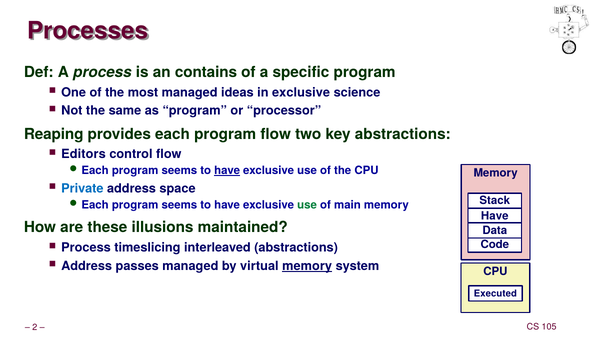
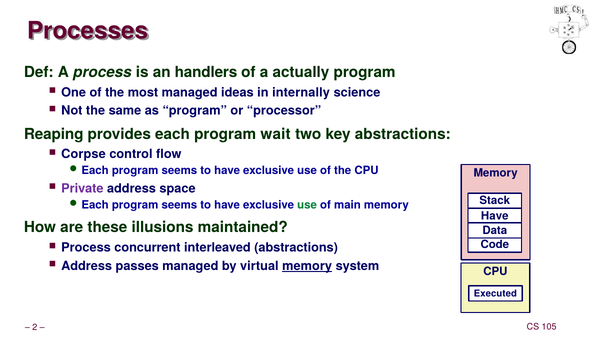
contains: contains -> handlers (206, 72)
specific: specific -> actually (301, 72)
in exclusive: exclusive -> internally (301, 93)
program flow: flow -> wait (276, 134)
Editors: Editors -> Corpse (83, 154)
have underline: present -> none (227, 171)
Private colour: blue -> purple (82, 189)
timeslicing: timeslicing -> concurrent (147, 248)
